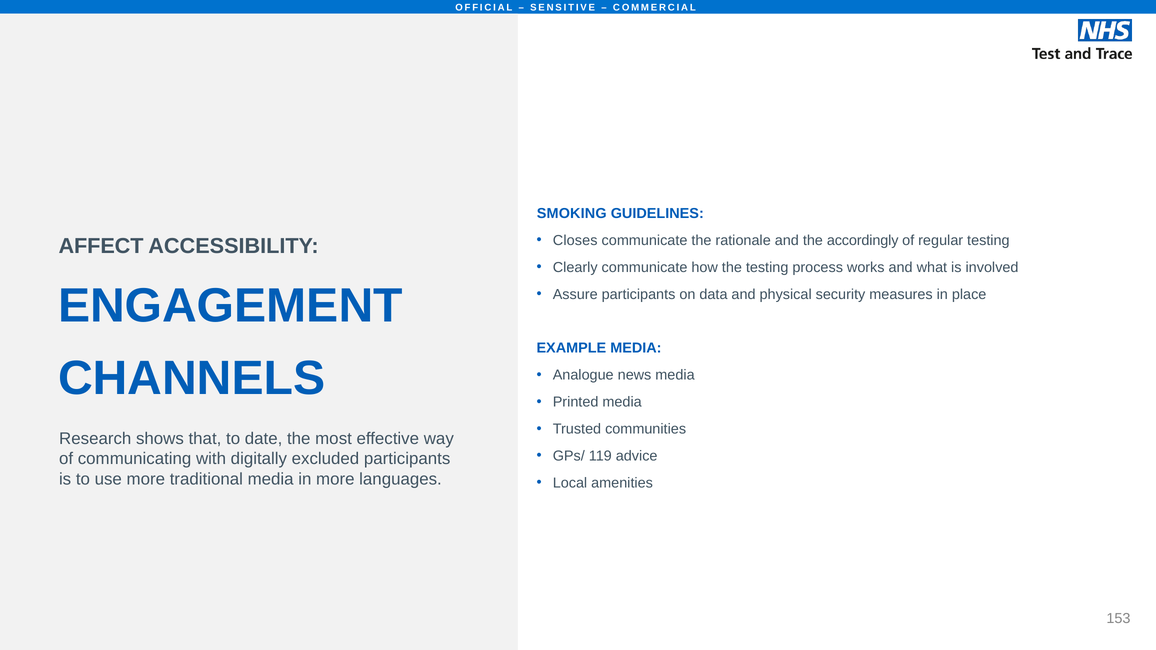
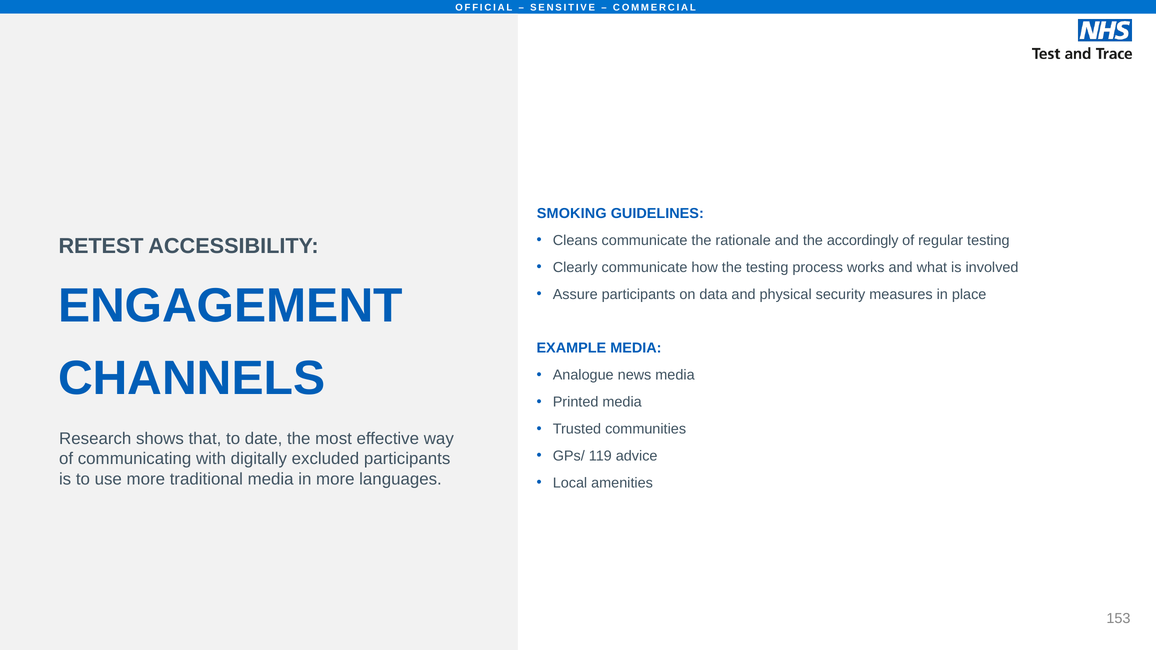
Closes: Closes -> Cleans (575, 240)
AFFECT: AFFECT -> RETEST (101, 246)
